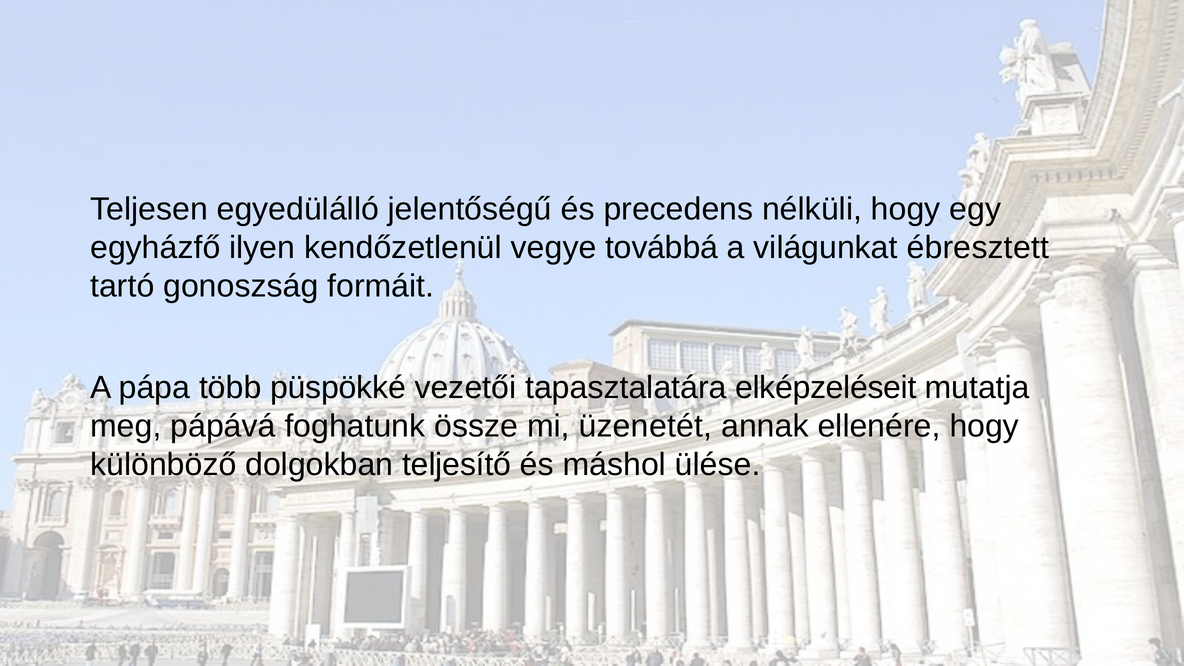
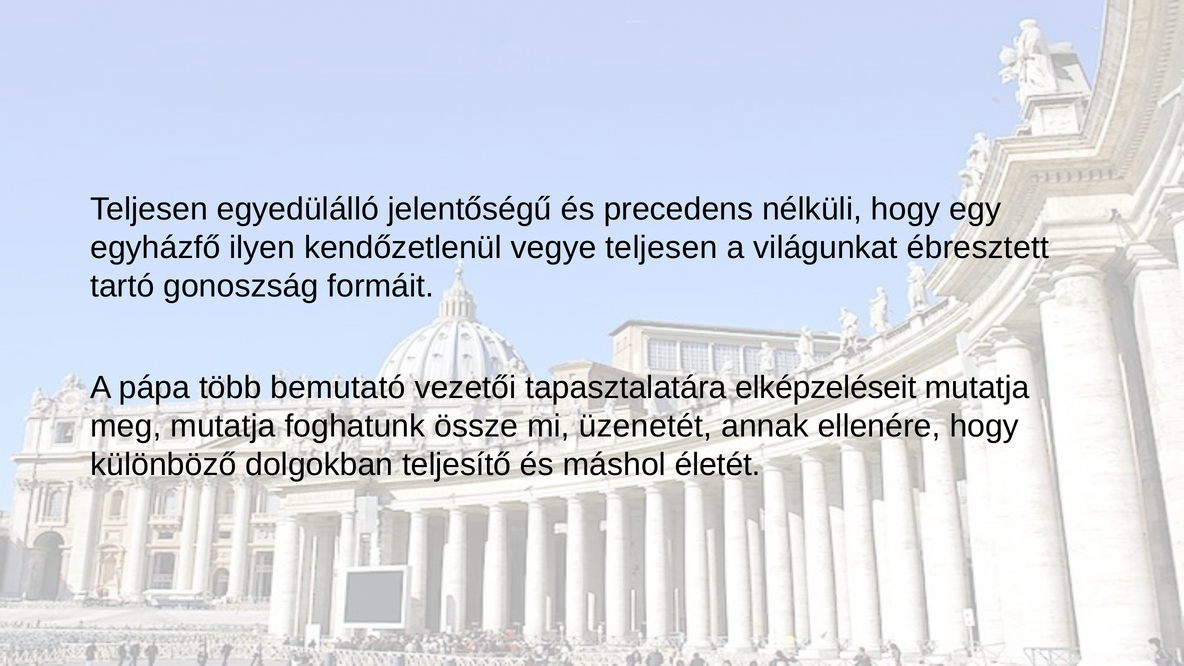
vegye továbbá: továbbá -> teljesen (661, 248)
püspökké: püspökké -> bemutató (338, 388)
meg pápává: pápává -> mutatja (223, 426)
ülése: ülése -> életét (718, 465)
